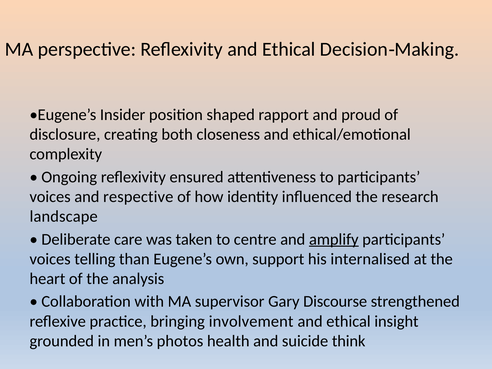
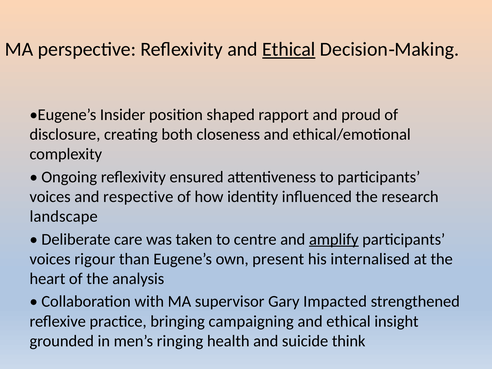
Ethical underline: none -> present (289, 49)
telling: telling -> rigour (95, 259)
support: support -> present (278, 259)
Discourse: Discourse -> Impacted (335, 302)
involvement: involvement -> campaigning (251, 321)
photos: photos -> ringing (180, 341)
